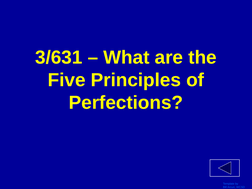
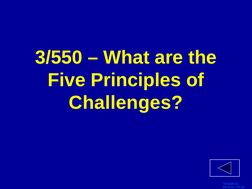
3/631: 3/631 -> 3/550 (59, 57)
Perfections: Perfections -> Challenges (126, 103)
